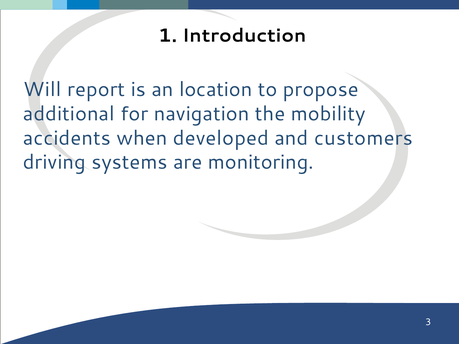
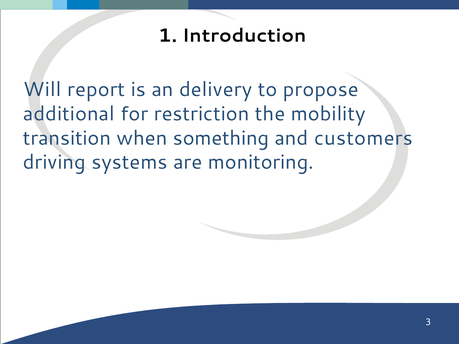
location: location -> delivery (216, 90)
navigation: navigation -> restriction (202, 114)
accidents: accidents -> transition (67, 138)
developed: developed -> something (221, 138)
